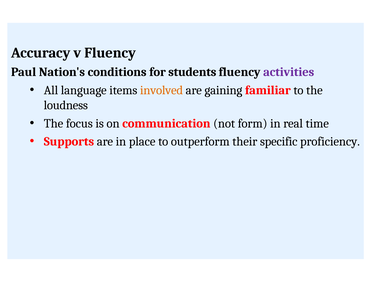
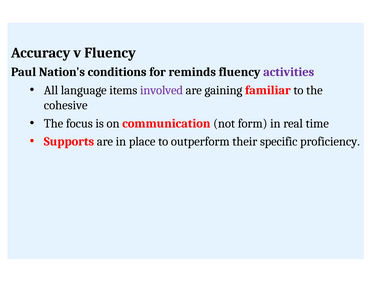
students: students -> reminds (192, 72)
involved colour: orange -> purple (162, 90)
loudness: loudness -> cohesive (66, 105)
